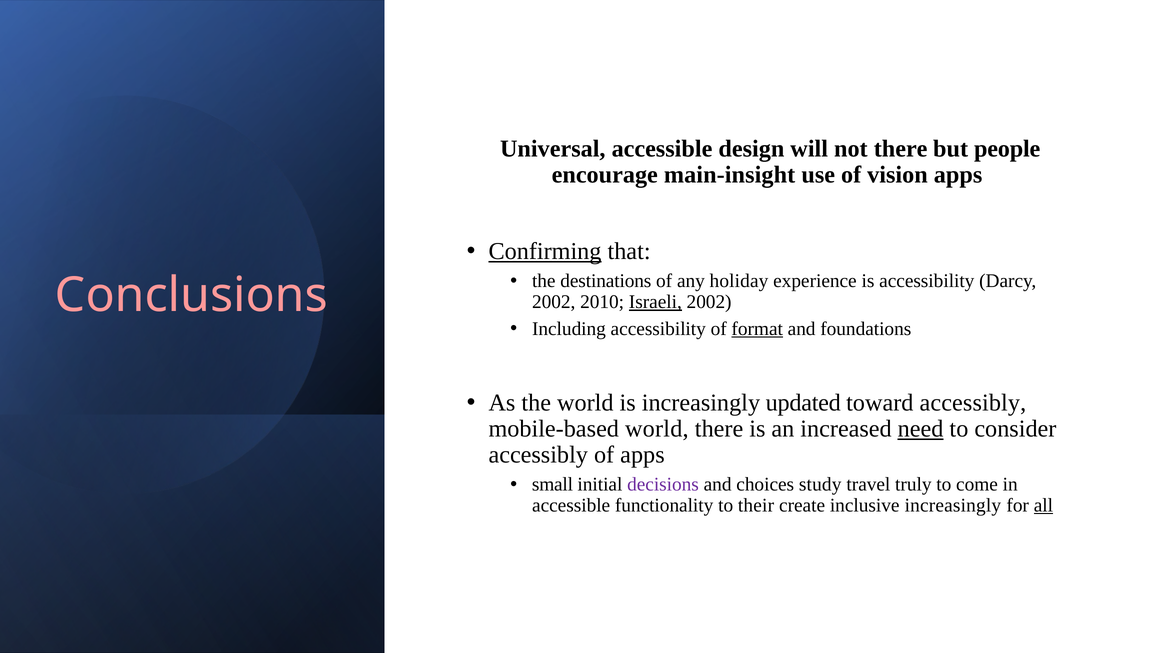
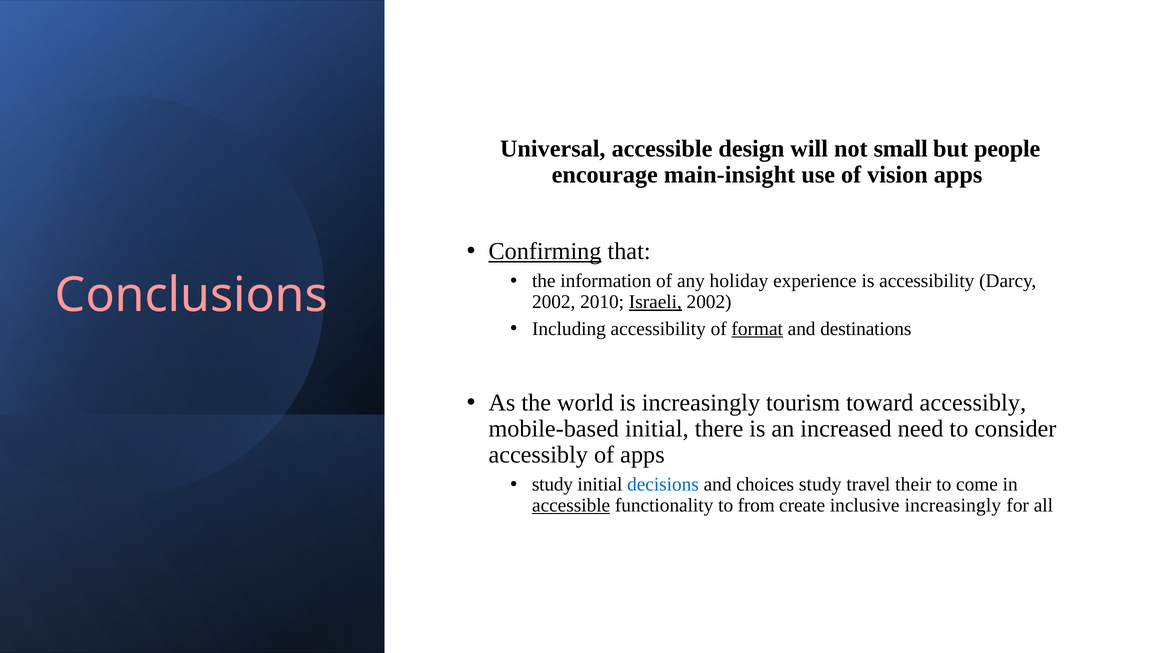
not there: there -> small (901, 149)
destinations: destinations -> information (606, 281)
foundations: foundations -> destinations (866, 329)
updated: updated -> tourism (803, 403)
mobile-based world: world -> initial (657, 429)
need underline: present -> none (921, 429)
small: small -> study (552, 484)
decisions colour: purple -> blue (663, 484)
truly: truly -> their (913, 484)
accessible underline: none -> present (571, 505)
their: their -> from (756, 505)
all underline: present -> none (1043, 505)
